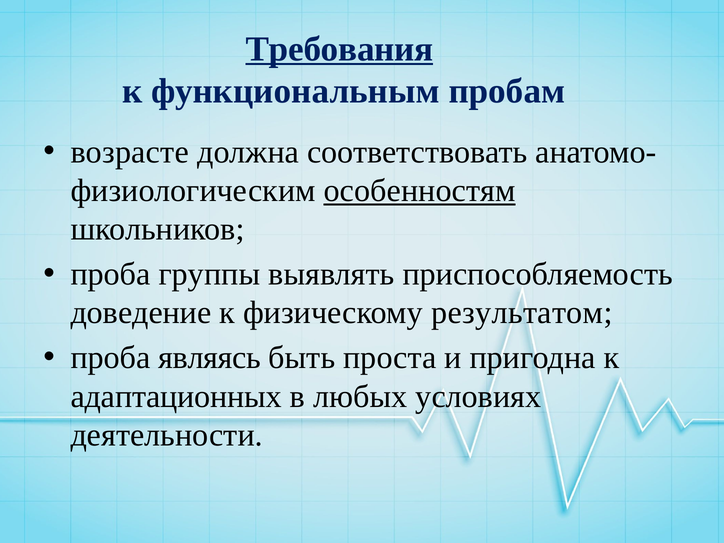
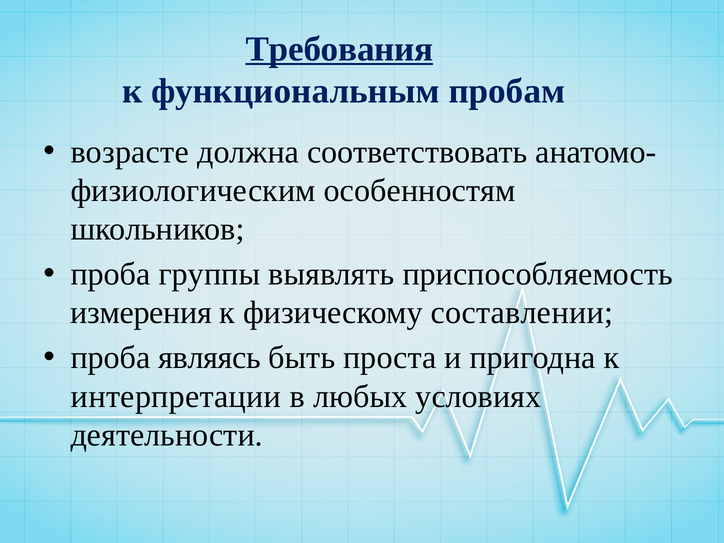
особенностям underline: present -> none (420, 191)
доведение: доведение -> измерения (141, 313)
результатом: результатом -> составлении (522, 313)
адаптационных: адаптационных -> интерпретации (176, 397)
